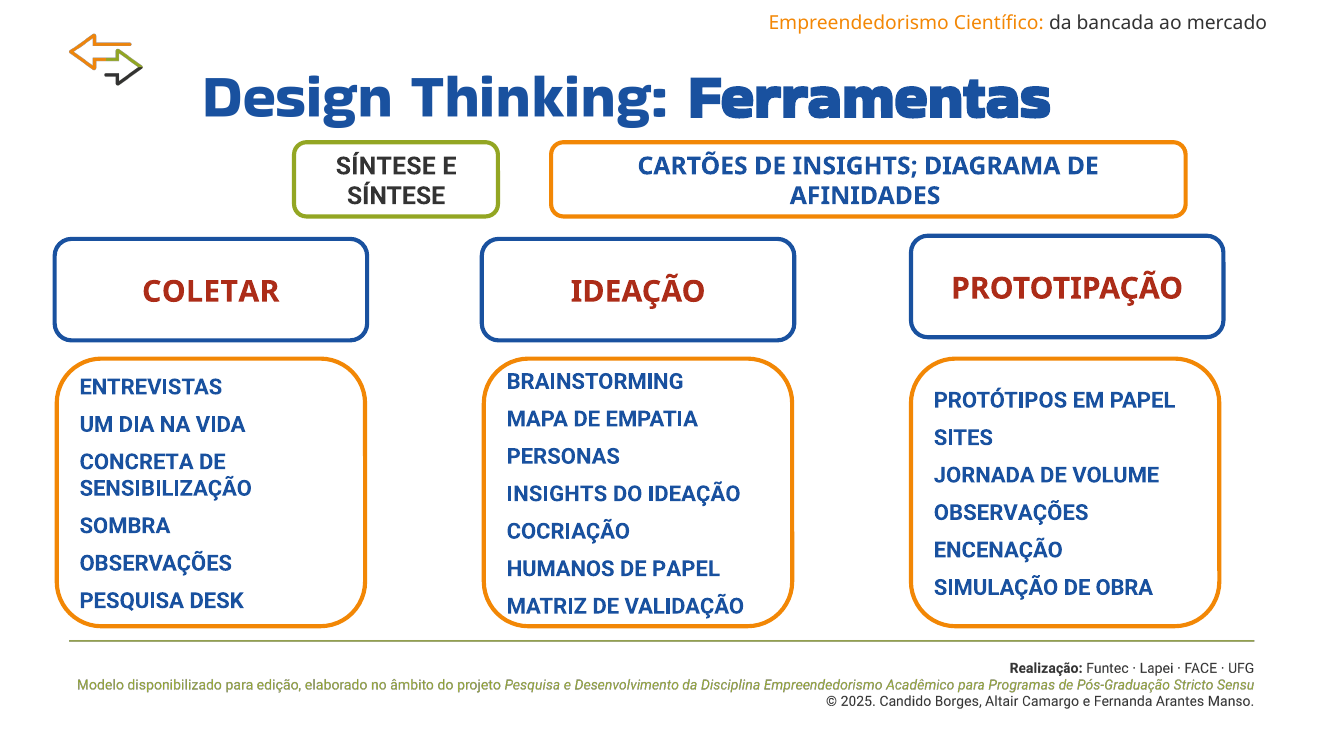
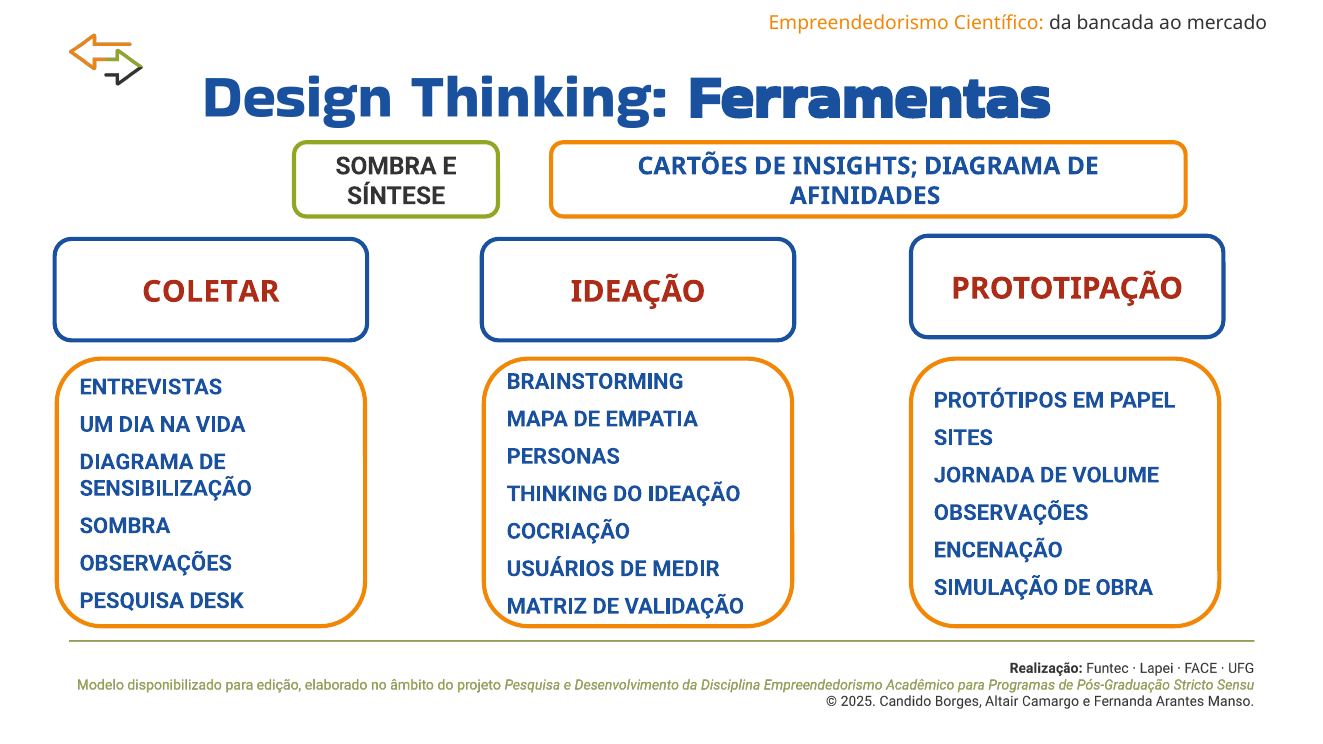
SÍNTESE: SÍNTESE -> SOMBRA (386, 166)
CONCRETA: CONCRETA -> DIAGRAMA (137, 462)
INSIGHTS: INSIGHTS -> THINKING (557, 494)
HUMANOS: HUMANOS -> USUÁRIOS (560, 569)
DE PAPEL: PAPEL -> MEDIR (686, 569)
